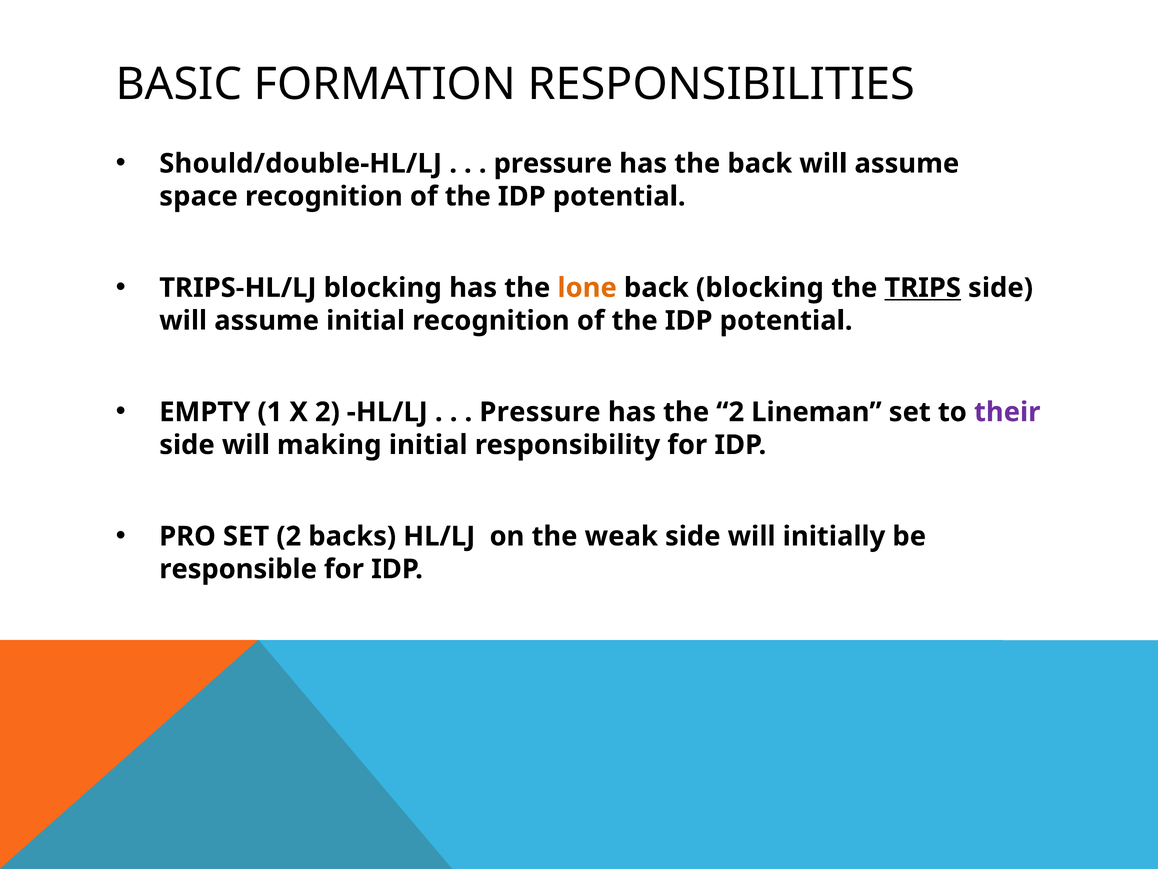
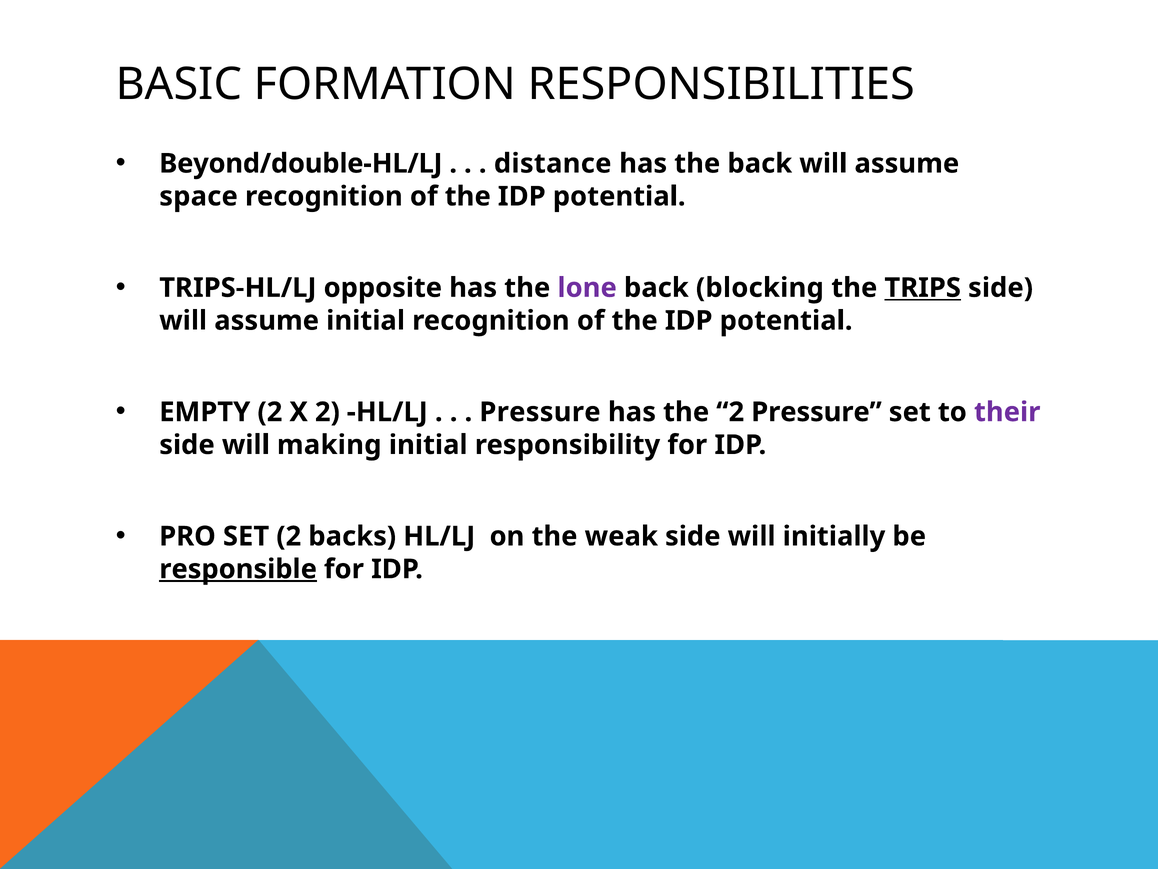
Should/double-HL/LJ: Should/double-HL/LJ -> Beyond/double-HL/LJ (301, 163)
pressure: pressure -> distance (553, 163)
TRIPS-HL/LJ blocking: blocking -> opposite (383, 288)
lone colour: orange -> purple (587, 288)
EMPTY 1: 1 -> 2 (270, 412)
2 Lineman: Lineman -> Pressure (817, 412)
responsible underline: none -> present (238, 569)
